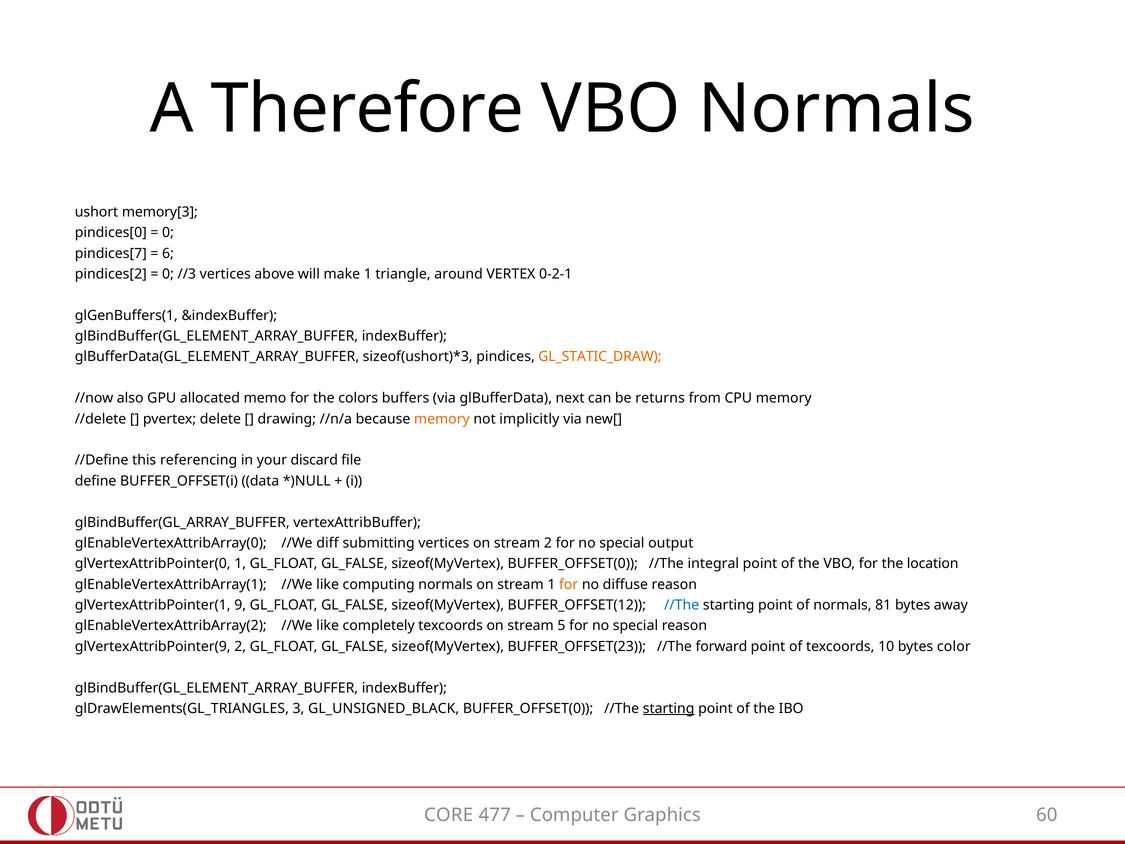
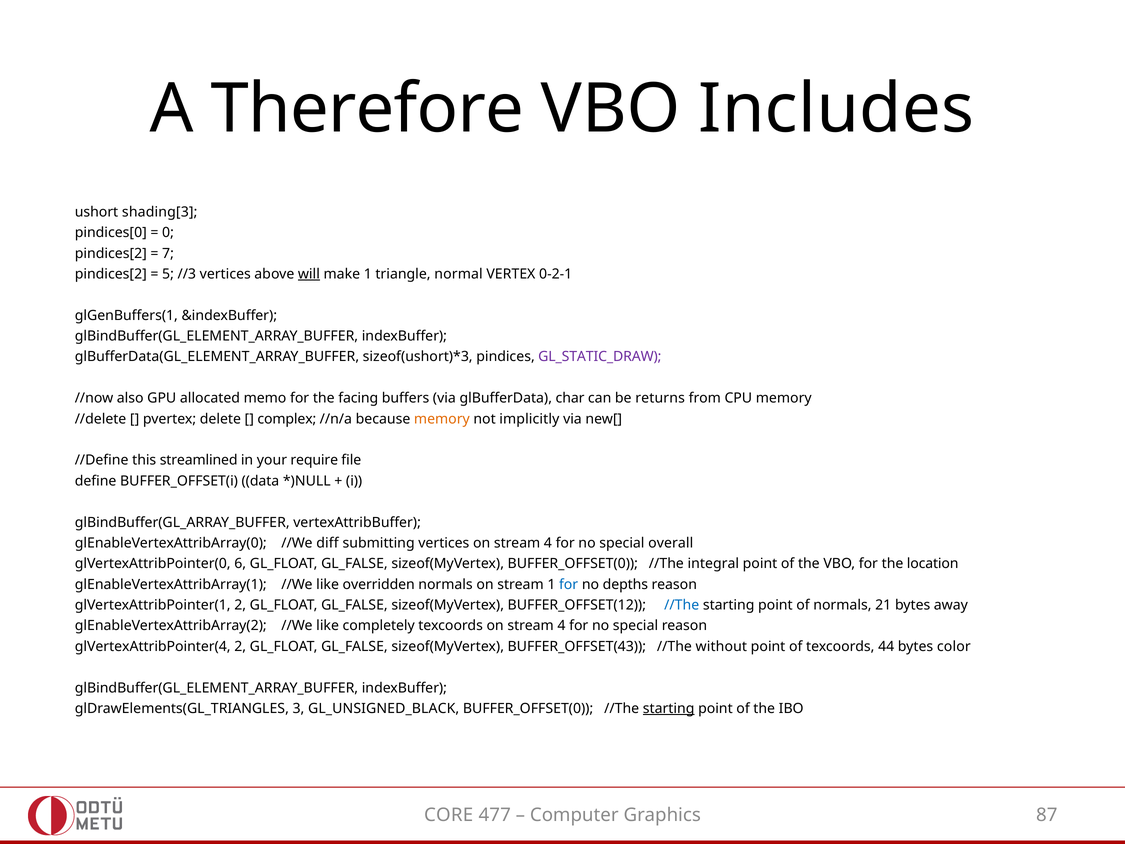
VBO Normals: Normals -> Includes (836, 109)
memory[3: memory[3 -> shading[3 (160, 212)
pindices[7: pindices[7 -> pindices[2 (111, 253)
6: 6 -> 7 (168, 253)
0: 0 -> 5 (168, 274)
will underline: none -> present (309, 274)
around: around -> normal (459, 274)
GL_STATIC_DRAW colour: orange -> purple (600, 357)
colors: colors -> facing (358, 398)
next: next -> char (570, 398)
drawing: drawing -> complex (287, 419)
referencing: referencing -> streamlined (199, 460)
discard: discard -> require (314, 460)
vertices on stream 2: 2 -> 4 (548, 543)
output: output -> overall (671, 543)
glVertexAttribPointer(0 1: 1 -> 6 (240, 564)
computing: computing -> overridden (379, 584)
for colour: orange -> blue (569, 584)
diffuse: diffuse -> depths (625, 584)
glVertexAttribPointer(1 9: 9 -> 2 (240, 605)
81: 81 -> 21 (883, 605)
texcoords on stream 5: 5 -> 4 (562, 626)
glVertexAttribPointer(9: glVertexAttribPointer(9 -> glVertexAttribPointer(4 (153, 646)
BUFFER_OFFSET(23: BUFFER_OFFSET(23 -> BUFFER_OFFSET(43 (577, 646)
forward: forward -> without (721, 646)
10: 10 -> 44 (886, 646)
60: 60 -> 87 (1047, 815)
